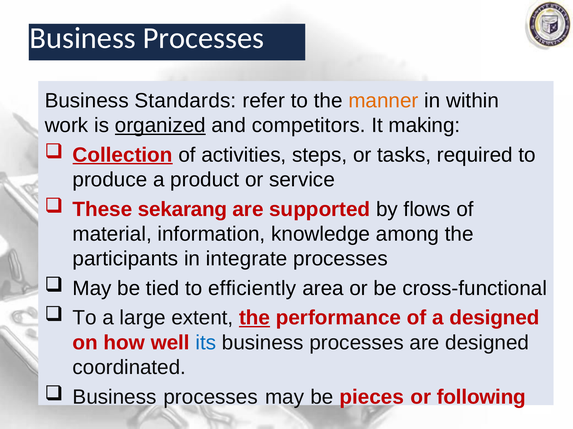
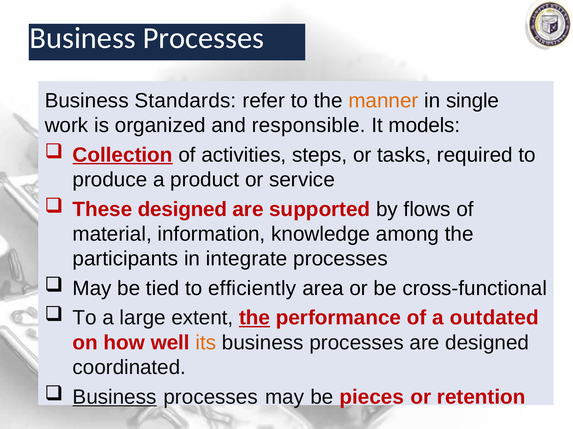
within: within -> single (473, 101)
organized underline: present -> none (160, 126)
competitors: competitors -> responsible (309, 126)
making: making -> models (424, 126)
These sekarang: sekarang -> designed (183, 210)
a designed: designed -> outdated (494, 318)
its colour: blue -> orange (206, 343)
Business underline: none -> present (115, 398)
following: following -> retention (481, 398)
